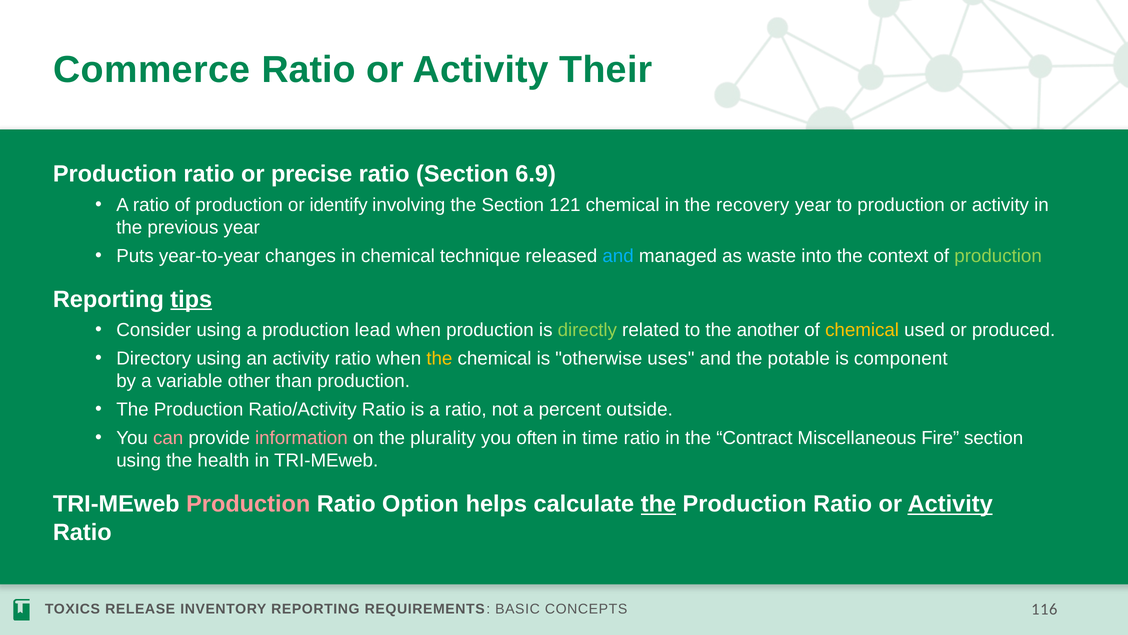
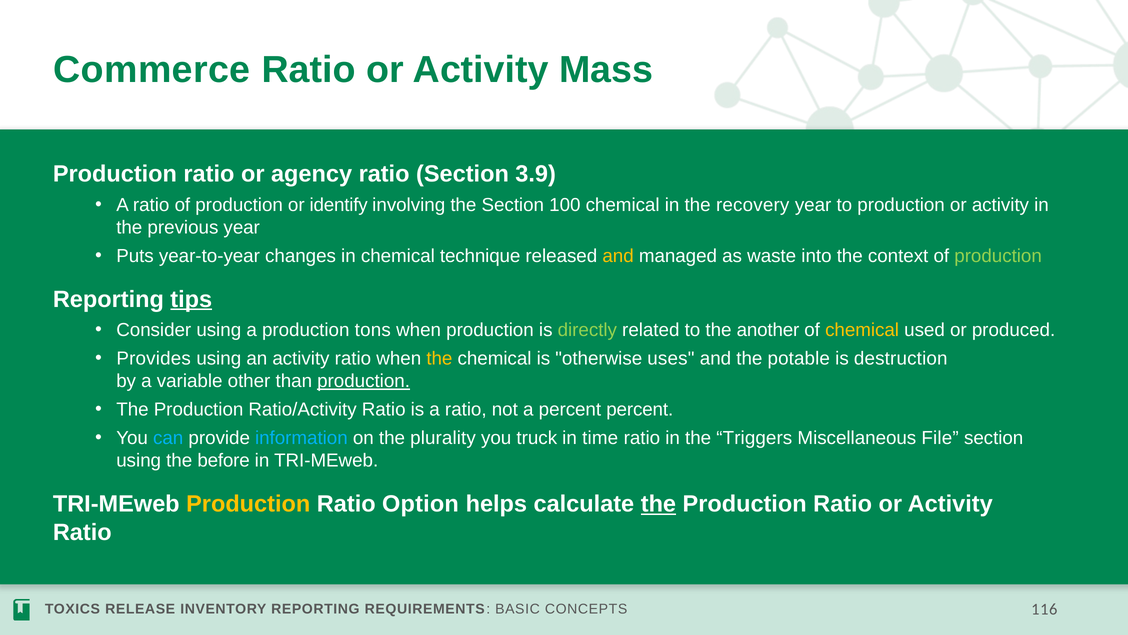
Their: Their -> Mass (606, 70)
precise: precise -> agency (312, 174)
6.9: 6.9 -> 3.9 (536, 174)
121: 121 -> 100 (565, 205)
and colour: light blue -> yellow (618, 256)
lead: lead -> tons (373, 330)
Directory: Directory -> Provides (154, 358)
component: component -> destruction (901, 358)
production underline: none -> present (364, 381)
percent outside: outside -> percent (640, 409)
can colour: pink -> light blue (168, 438)
information colour: pink -> light blue (301, 438)
often: often -> truck (537, 438)
Contract: Contract -> Triggers (754, 438)
Fire: Fire -> File (940, 438)
health: health -> before (224, 460)
Production colour: pink -> yellow (248, 504)
Activity underline: present -> none (950, 504)
